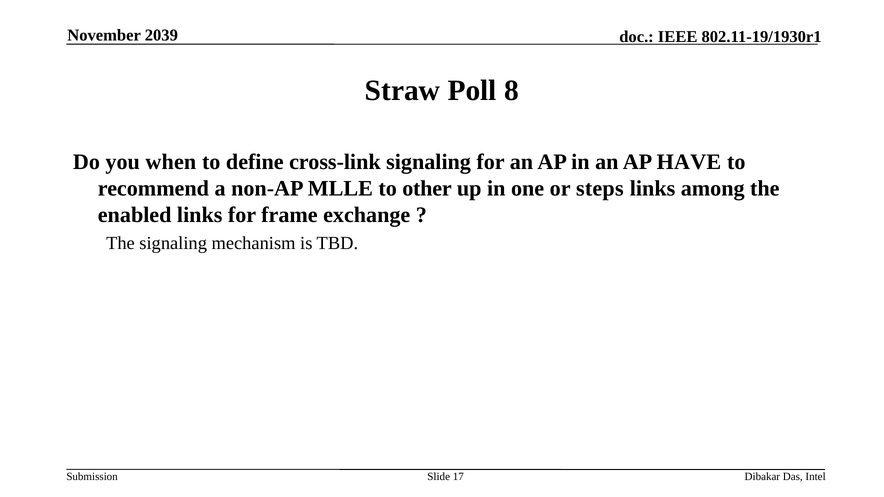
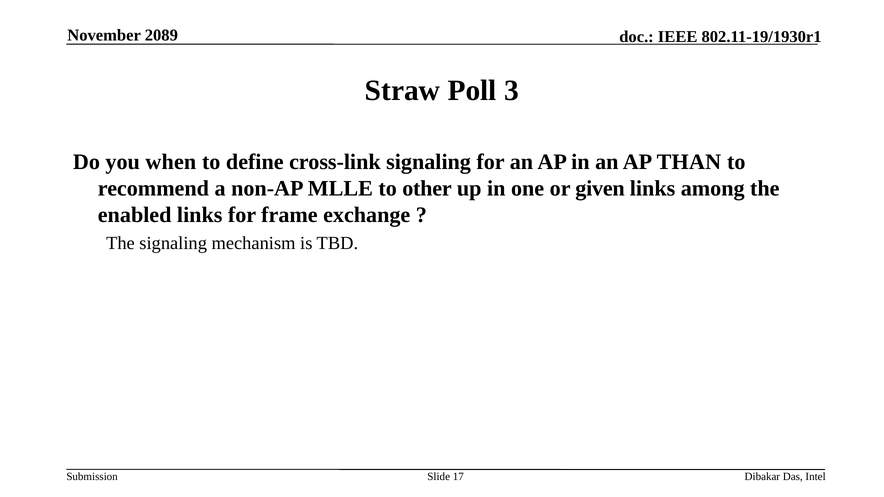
2039: 2039 -> 2089 (161, 35)
8: 8 -> 3 (511, 90)
HAVE: HAVE -> THAN (689, 162)
steps: steps -> given (600, 188)
